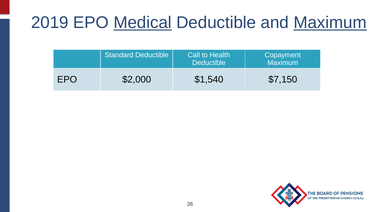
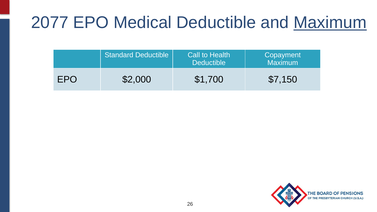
2019: 2019 -> 2077 (50, 23)
Medical underline: present -> none (143, 23)
$1,540: $1,540 -> $1,700 (209, 80)
